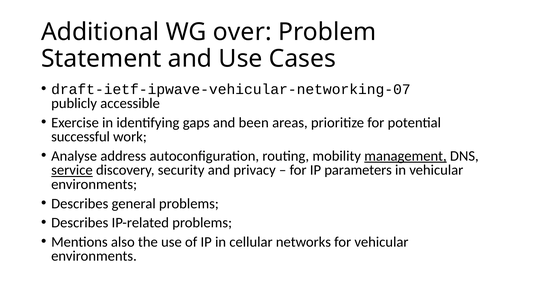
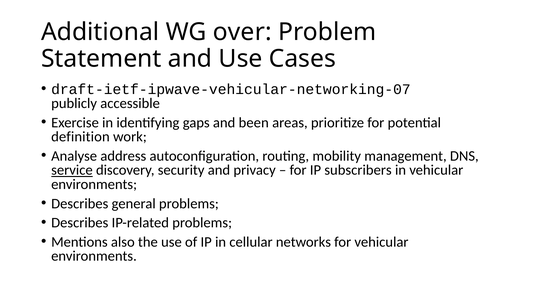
successful: successful -> definition (80, 137)
management underline: present -> none (405, 156)
parameters: parameters -> subscribers (358, 170)
